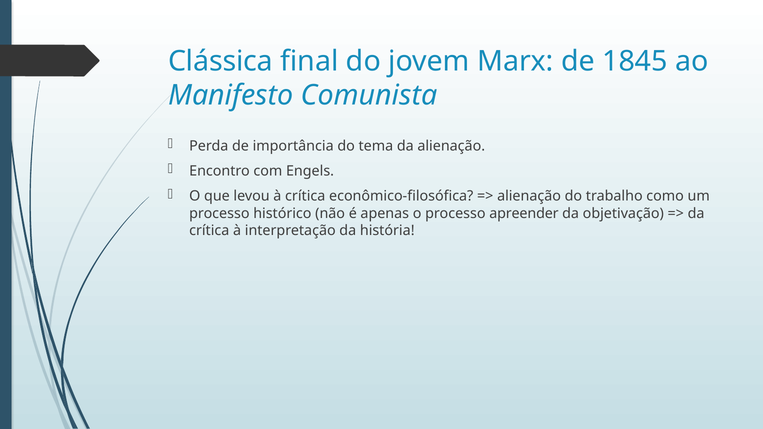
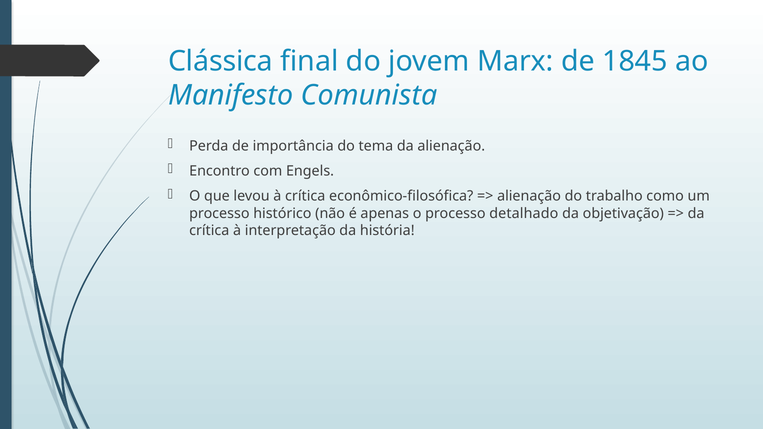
apreender: apreender -> detalhado (524, 213)
